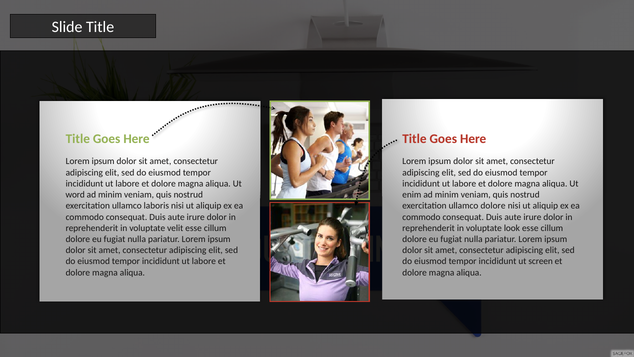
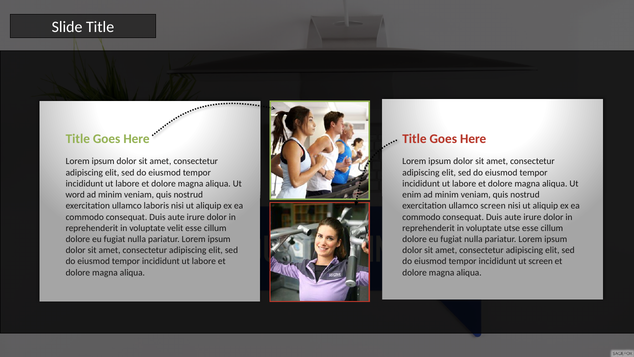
ullamco dolore: dolore -> screen (493, 206)
look: look -> utse (512, 228)
